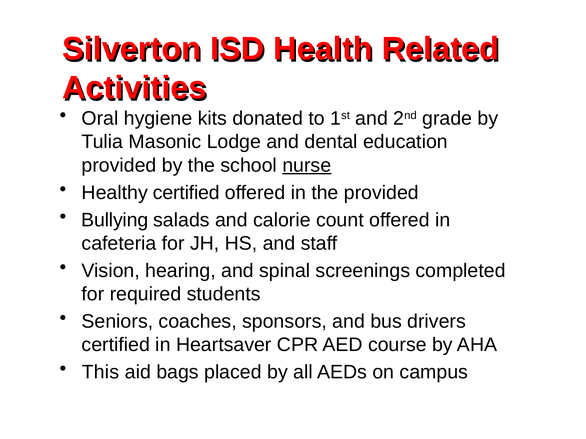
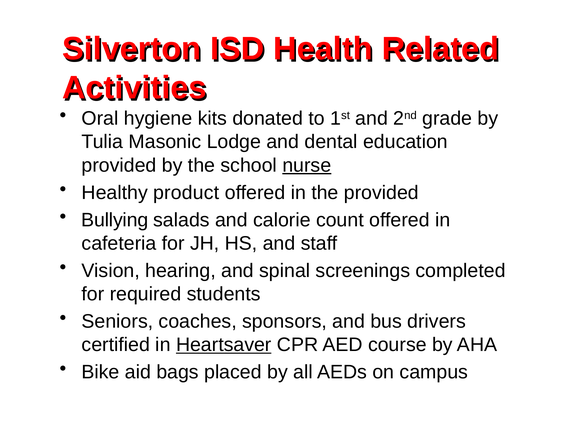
Healthy certified: certified -> product (186, 193)
Heartsaver underline: none -> present (224, 345)
This: This -> Bike (101, 372)
